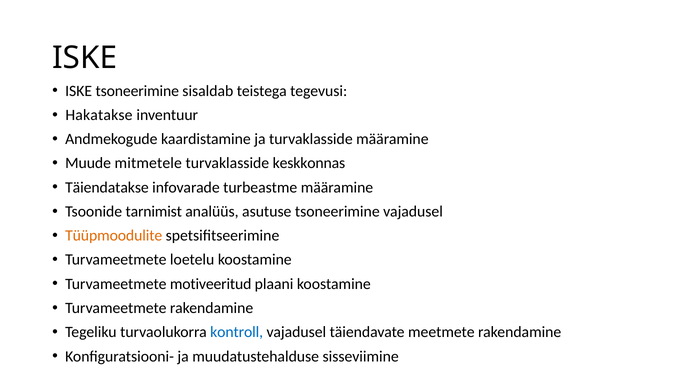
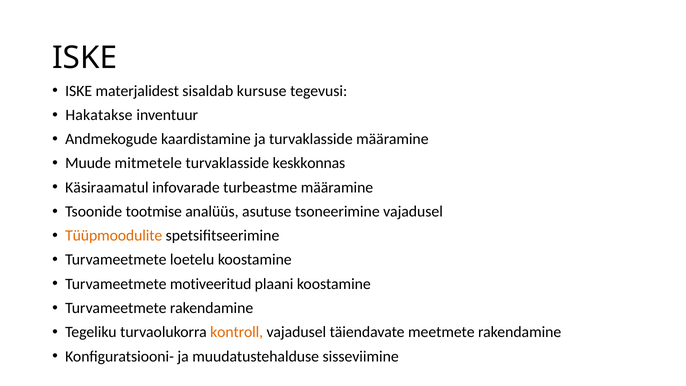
ISKE tsoneerimine: tsoneerimine -> materjalidest (137, 91)
teistega: teistega -> kursuse (262, 91)
Täiendatakse: Täiendatakse -> Käsiraamatul (107, 187)
tarnimist: tarnimist -> tootmise (154, 211)
kontroll colour: blue -> orange (237, 332)
